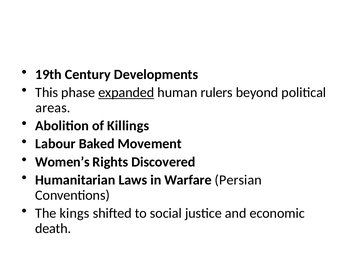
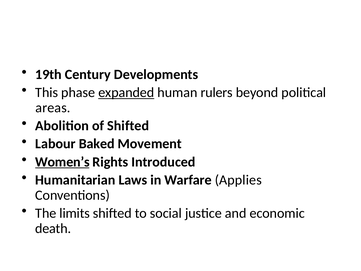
of Killings: Killings -> Shifted (128, 126)
Women’s underline: none -> present (62, 162)
Discovered: Discovered -> Introduced (163, 162)
Persian: Persian -> Applies (238, 180)
kings: kings -> limits (75, 213)
